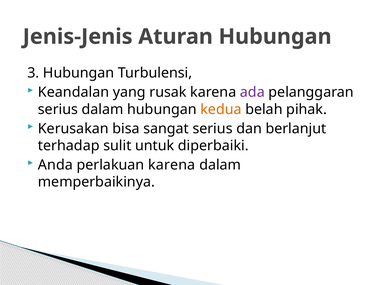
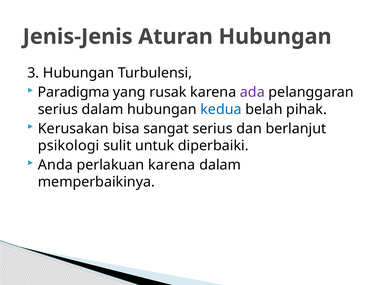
Keandalan: Keandalan -> Paradigma (74, 92)
kedua colour: orange -> blue (221, 109)
terhadap: terhadap -> psikologi (69, 146)
